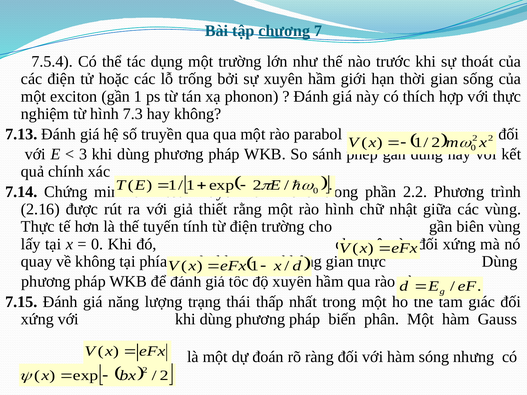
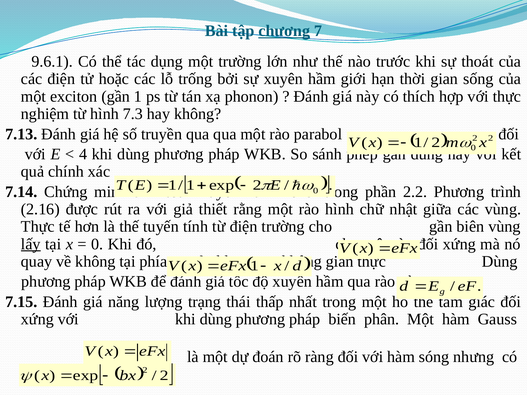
7.5.4: 7.5.4 -> 9.6.1 (52, 62)
3: 3 -> 4 (83, 154)
lấy underline: none -> present (31, 244)
